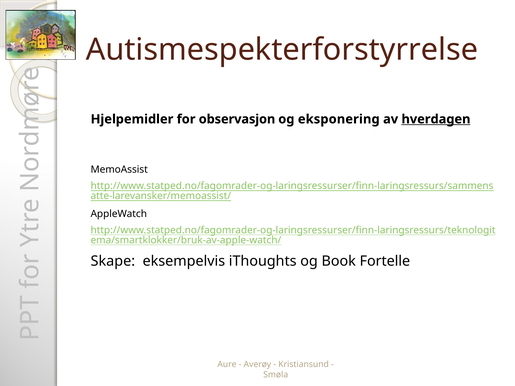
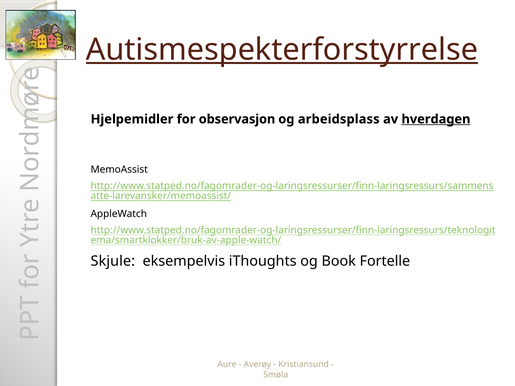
Autismespekterforstyrrelse underline: none -> present (282, 50)
eksponering: eksponering -> arbeidsplass (339, 119)
Skape: Skape -> Skjule (113, 261)
